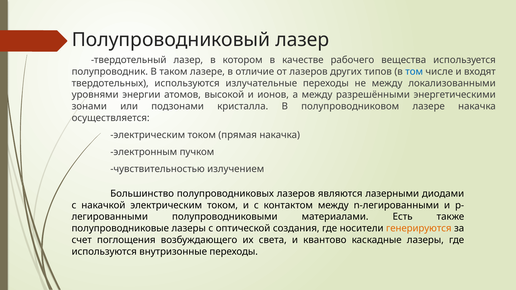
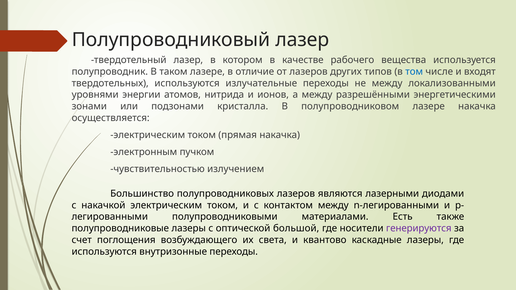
высокой: высокой -> нитрида (224, 95)
создания: создания -> большой (296, 229)
генерируются colour: orange -> purple (419, 229)
